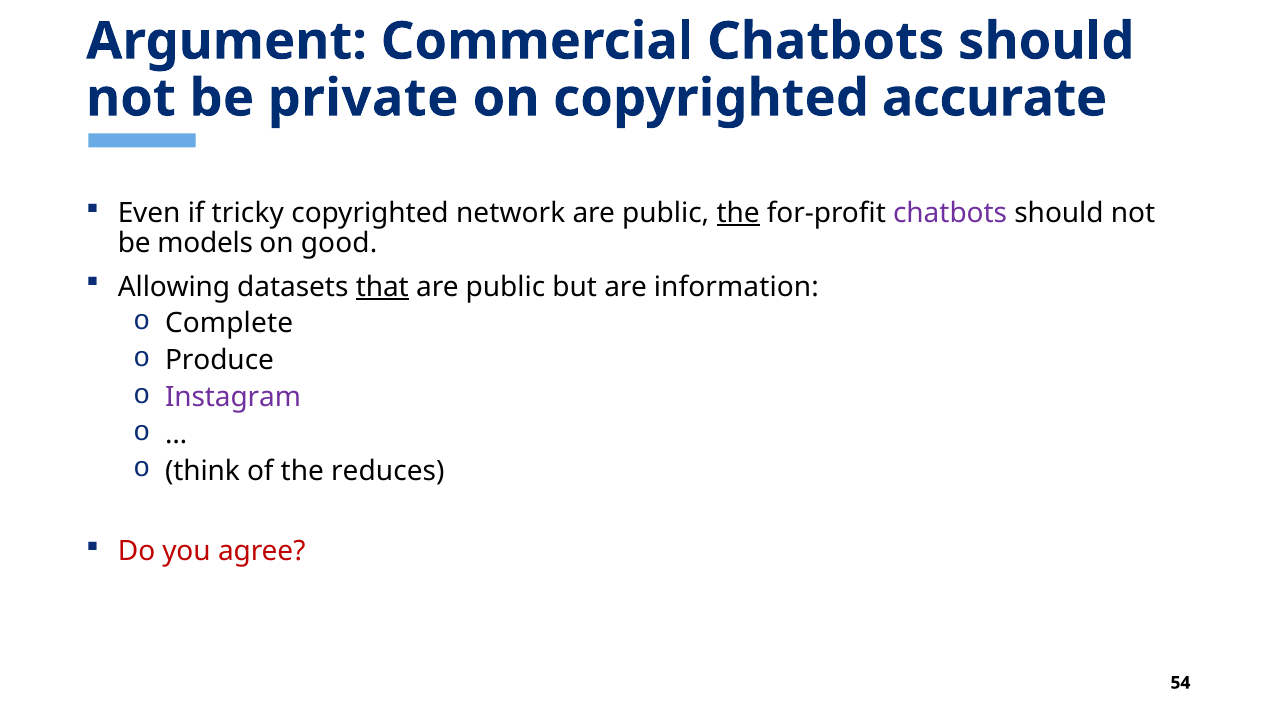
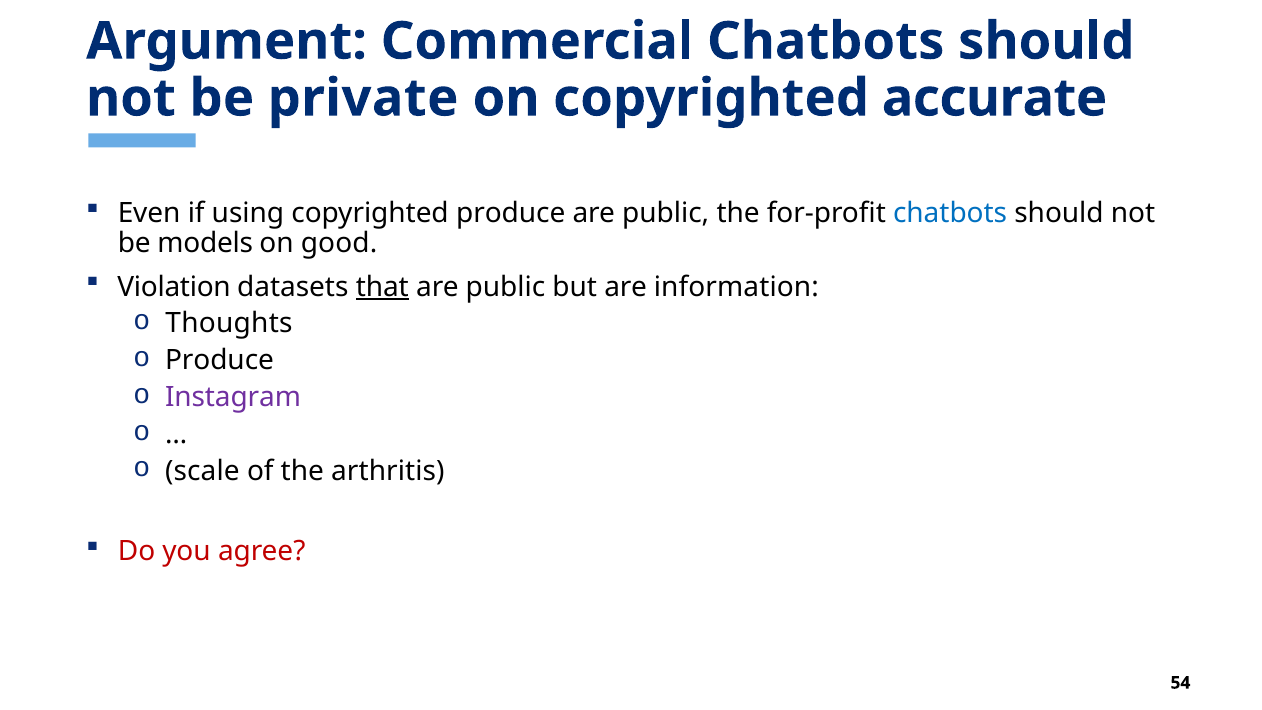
tricky: tricky -> using (248, 213)
copyrighted network: network -> produce (511, 213)
the underline: present -> none (738, 213)
chatbots colour: purple -> blue (950, 213)
Allowing: Allowing -> Violation (174, 287)
Complete: Complete -> Thoughts (229, 324)
think: think -> scale (202, 471)
reduces: reduces -> arthritis (388, 471)
